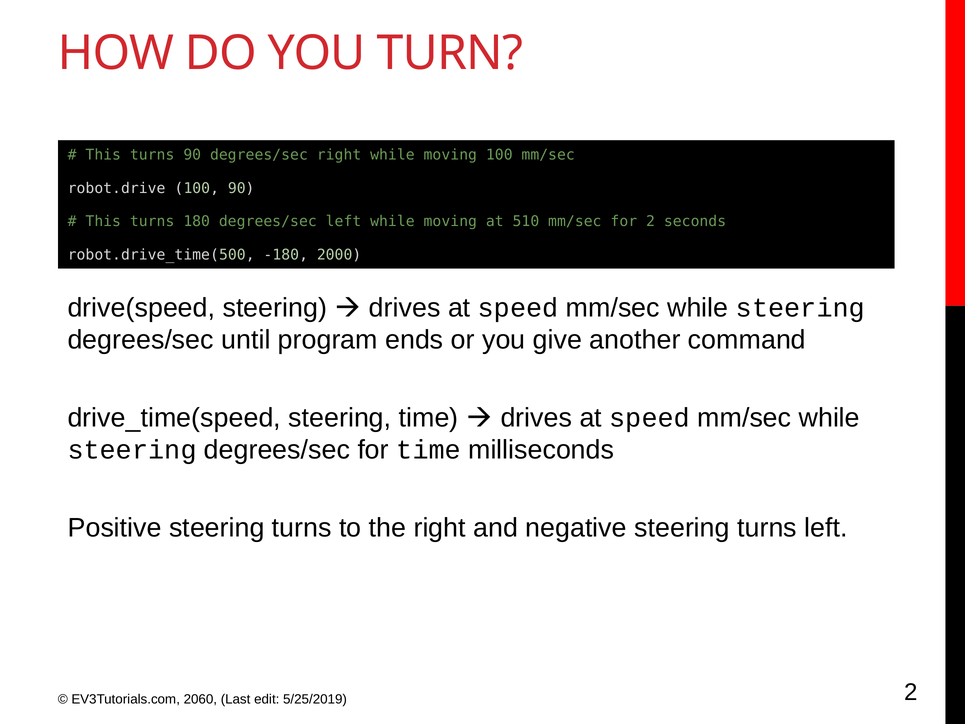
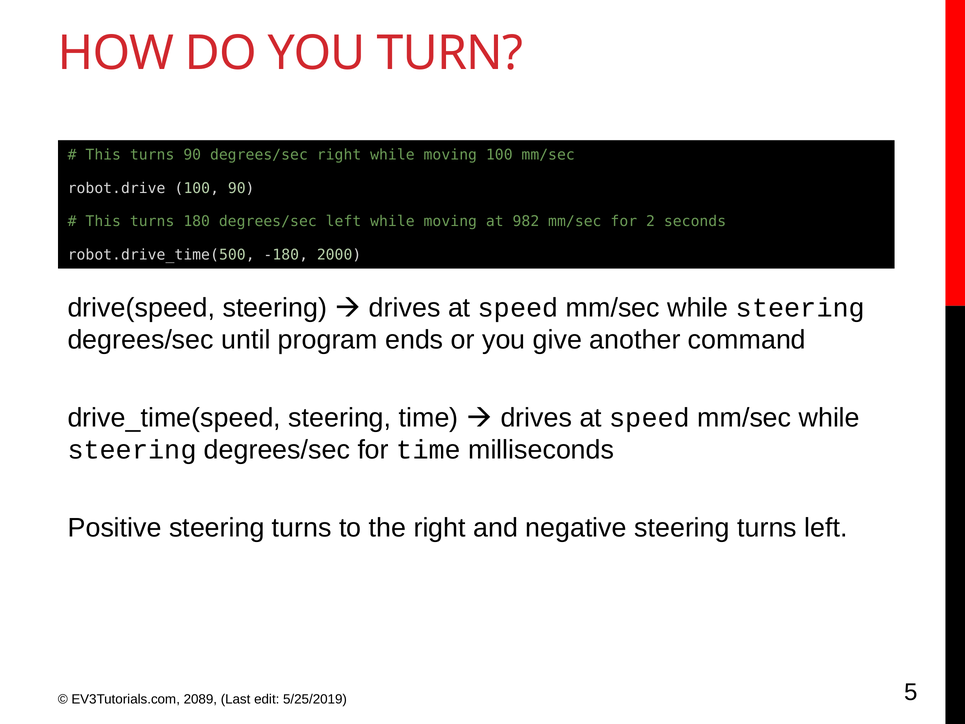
510: 510 -> 982 (526, 221)
2060: 2060 -> 2089 (200, 699)
5/25/2019 2: 2 -> 5 (911, 692)
